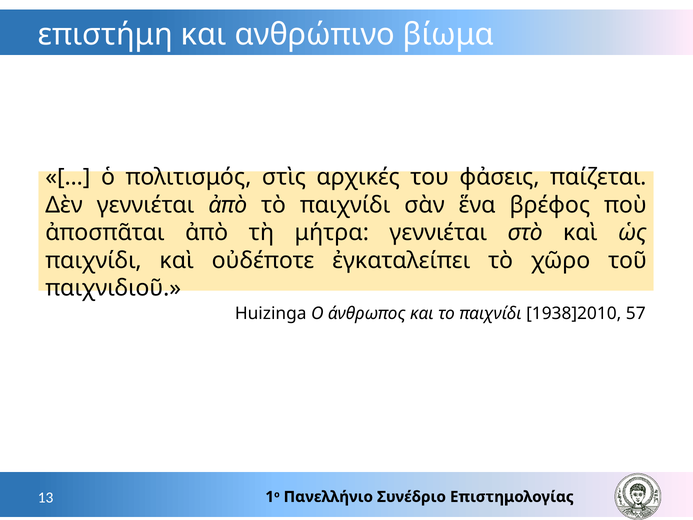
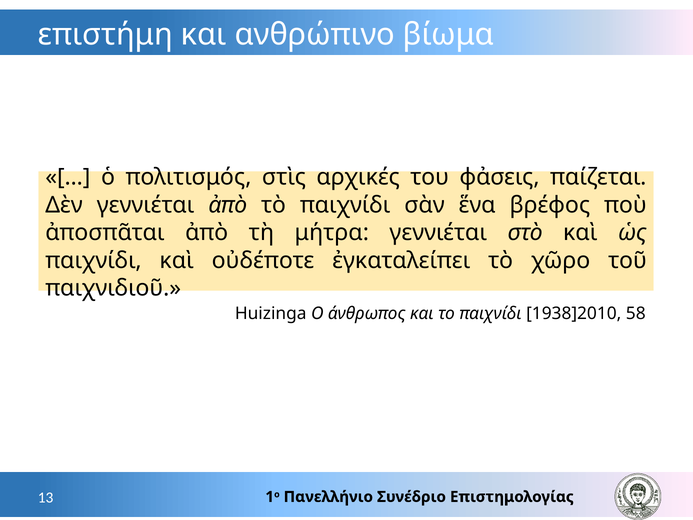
57: 57 -> 58 (636, 313)
